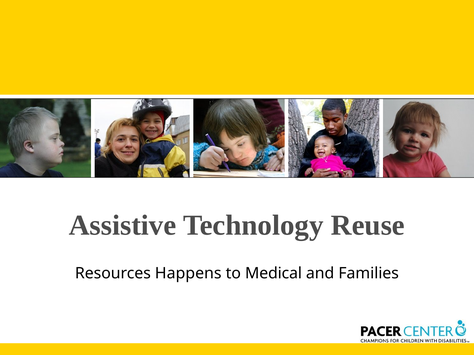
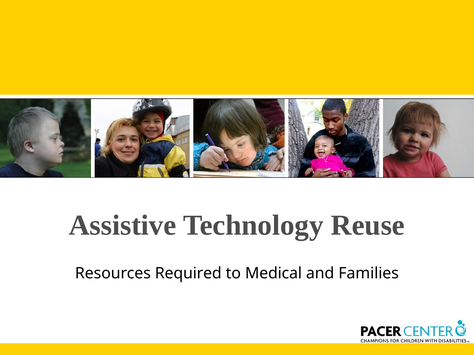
Happens: Happens -> Required (188, 274)
